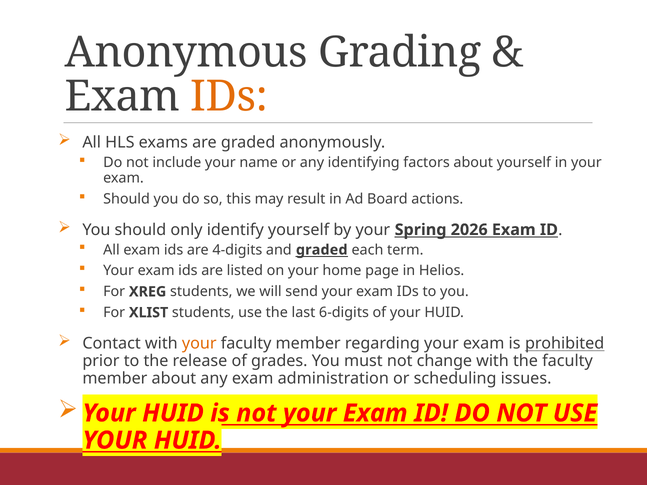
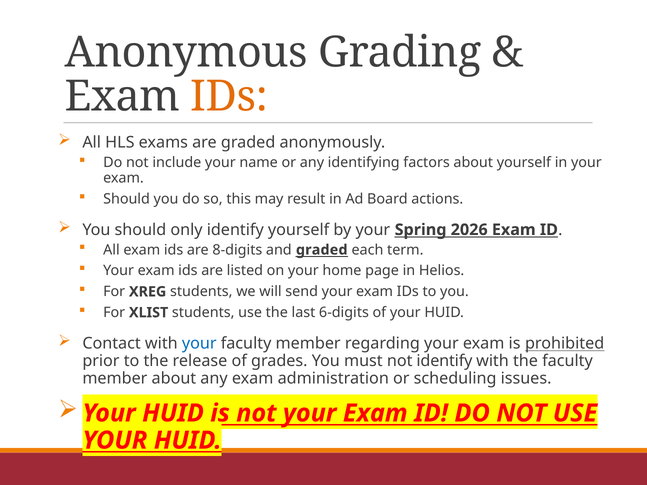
4-digits: 4-digits -> 8-digits (237, 250)
your colour: orange -> blue (199, 344)
not change: change -> identify (444, 361)
